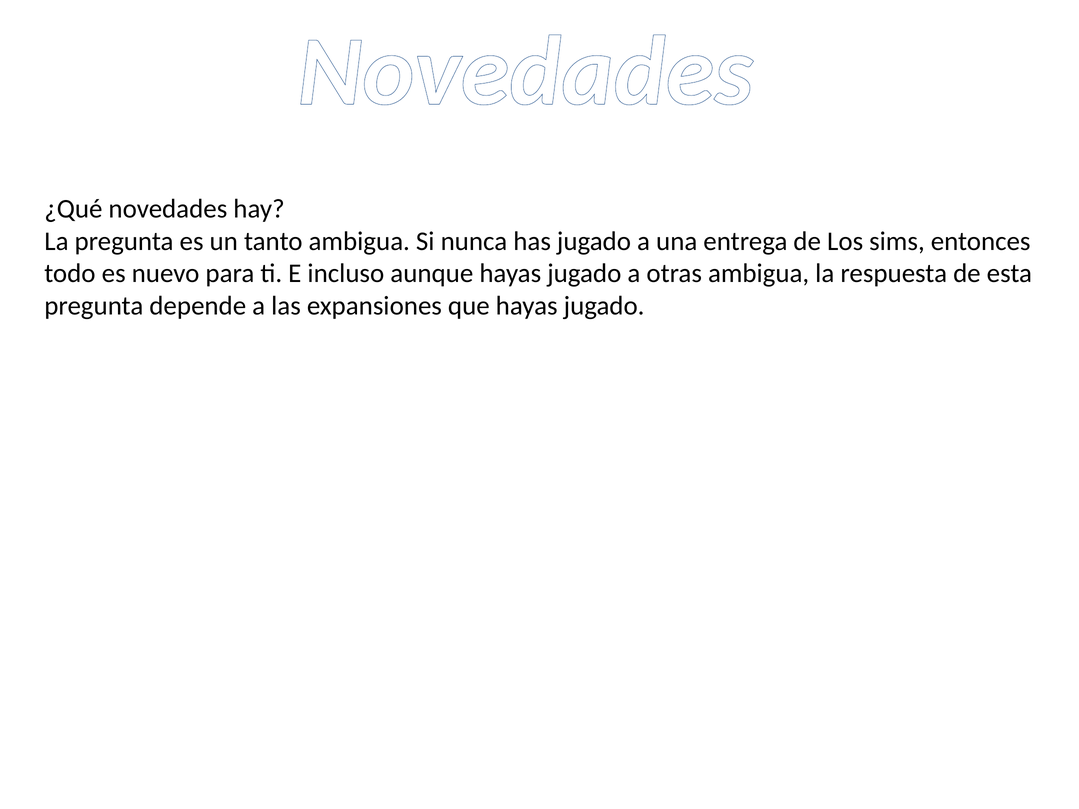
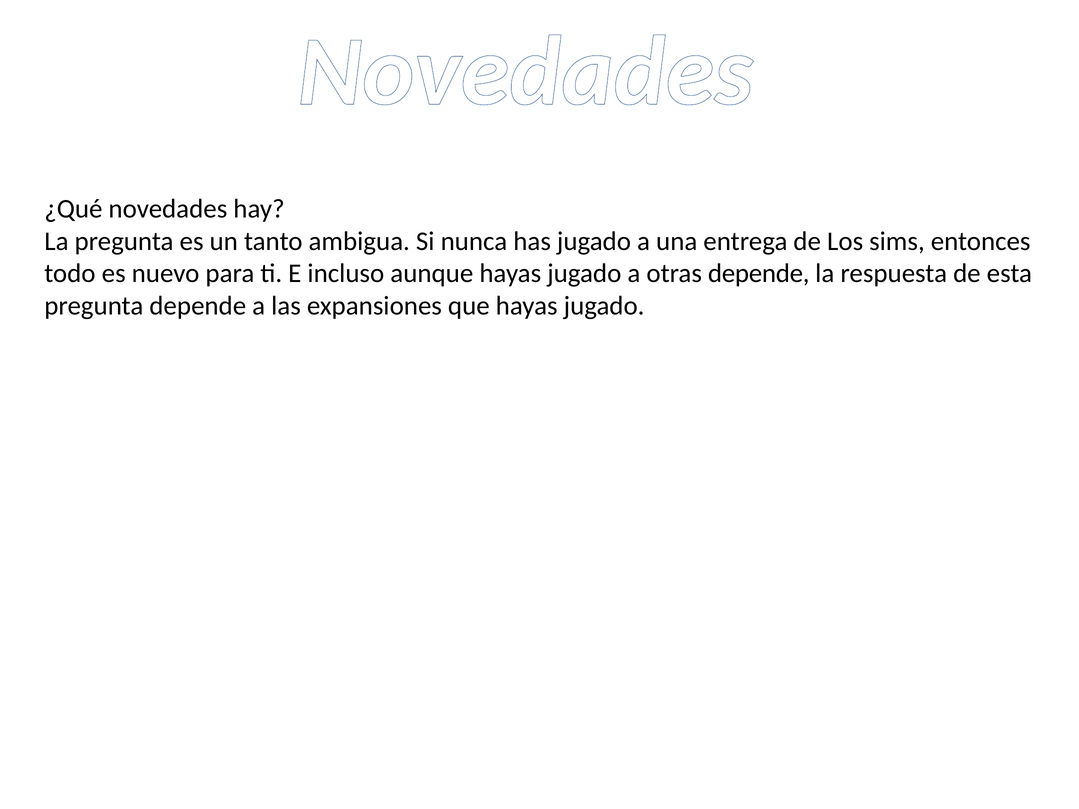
otras ambigua: ambigua -> depende (759, 274)
